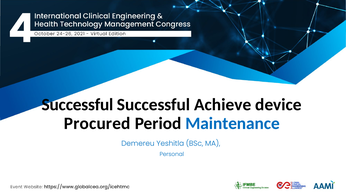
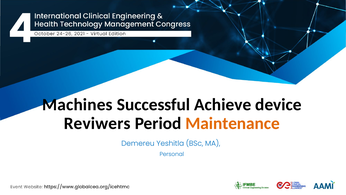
Successful: Successful -> Machines (77, 104)
Procured: Procured -> Reviwers (97, 123)
Maintenance colour: blue -> orange (233, 123)
